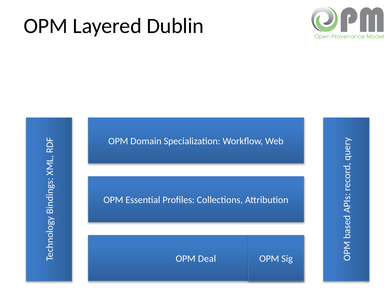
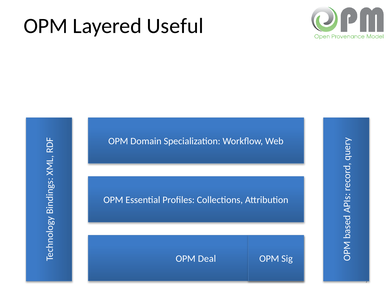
Dublin: Dublin -> Useful (175, 26)
